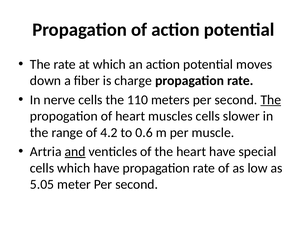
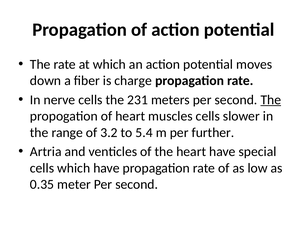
110: 110 -> 231 (138, 100)
4.2: 4.2 -> 3.2 (109, 133)
0.6: 0.6 -> 5.4 (144, 133)
muscle: muscle -> further (213, 133)
and underline: present -> none (75, 152)
5.05: 5.05 -> 0.35 (42, 185)
